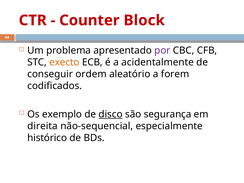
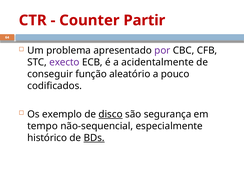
Block: Block -> Partir (144, 20)
execto colour: orange -> purple (64, 62)
ordem: ordem -> função (91, 74)
forem: forem -> pouco (175, 74)
direita: direita -> tempo (43, 126)
BDs underline: none -> present (94, 138)
